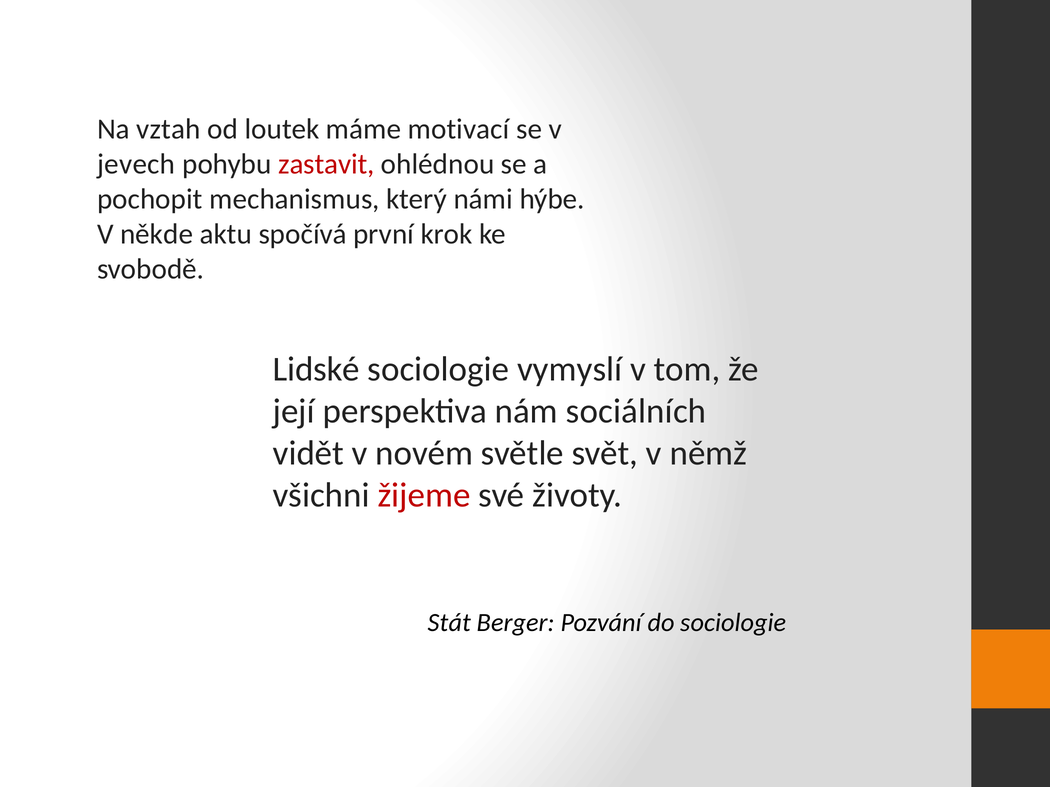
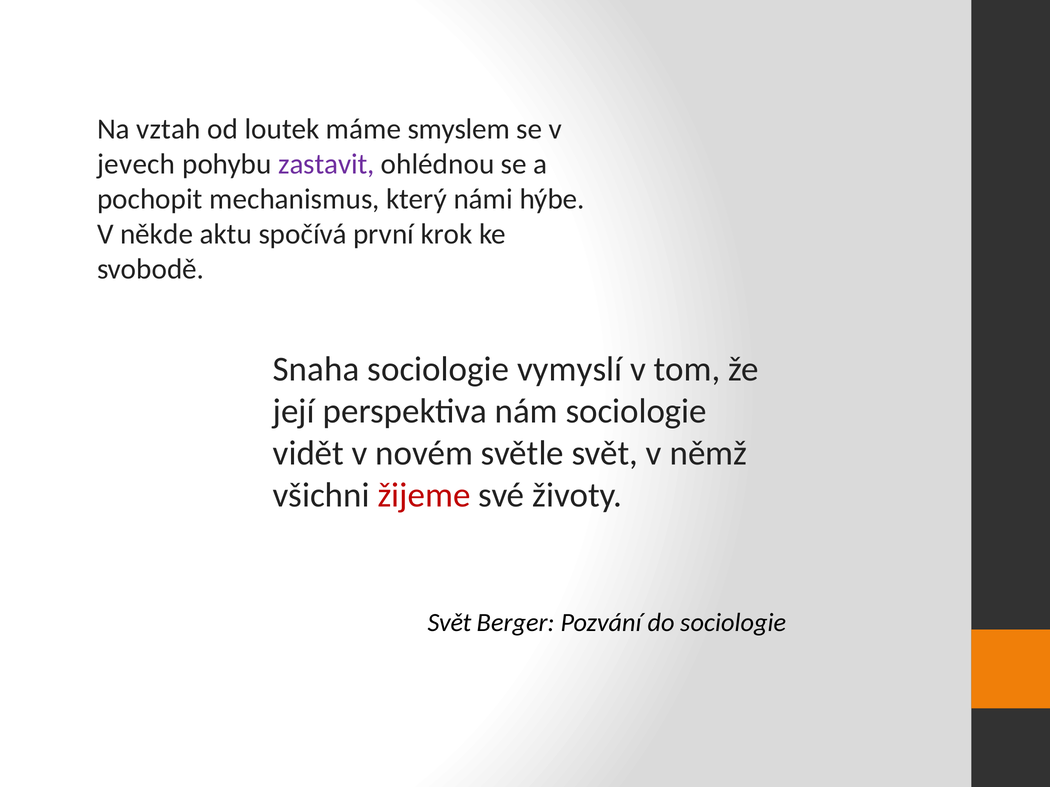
motivací: motivací -> smyslem (459, 129)
zastavit colour: red -> purple (326, 164)
Lidské: Lidské -> Snaha (316, 369)
nám sociálních: sociálních -> sociologie (636, 411)
Stát: Stát -> Svět (450, 623)
